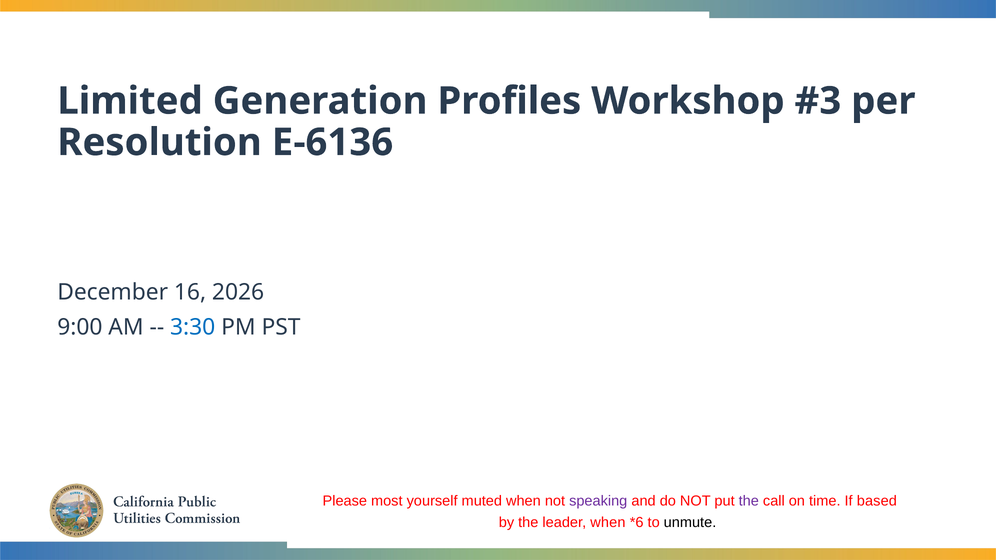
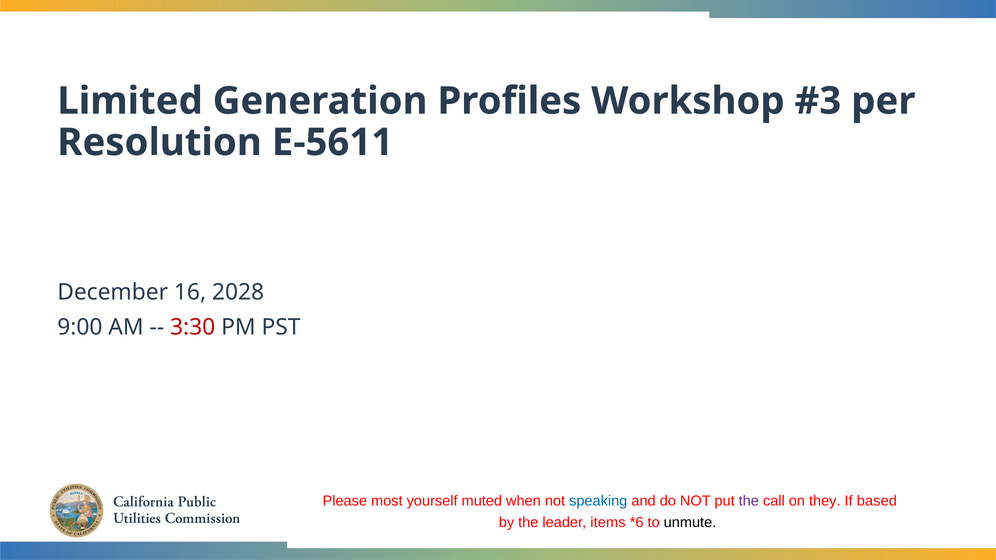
E-6136: E-6136 -> E-5611 (332, 142)
2026: 2026 -> 2028 (238, 292)
3:30 colour: blue -> red (193, 327)
speaking colour: purple -> blue (598, 501)
time: time -> they (825, 501)
leader when: when -> items (608, 523)
